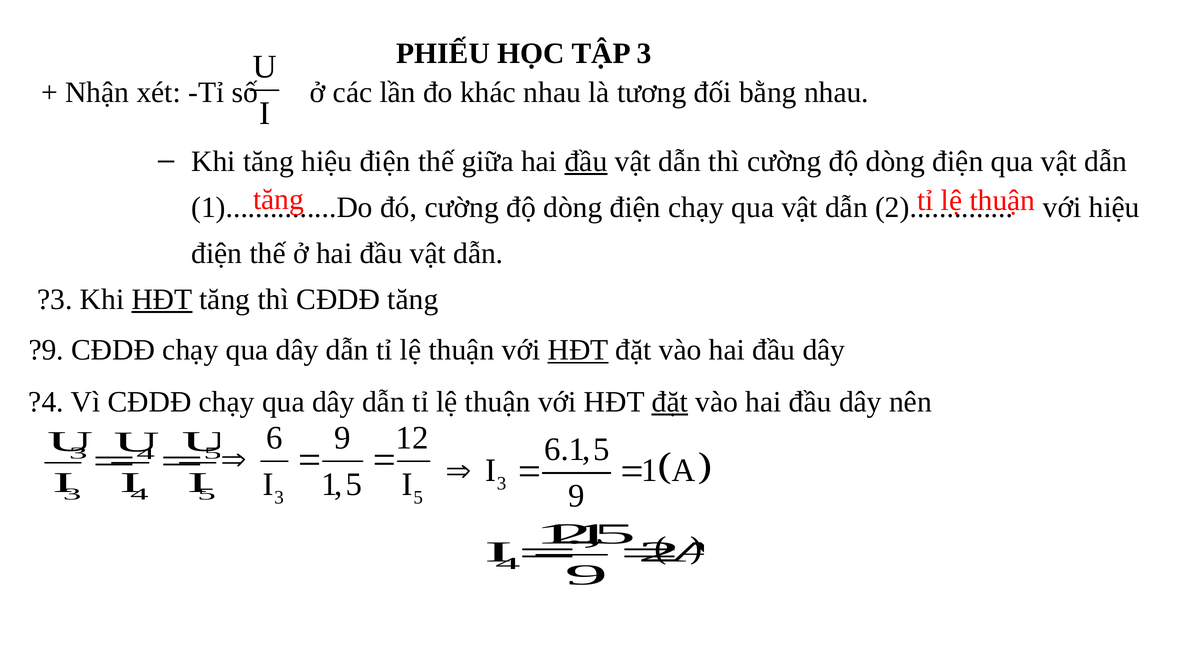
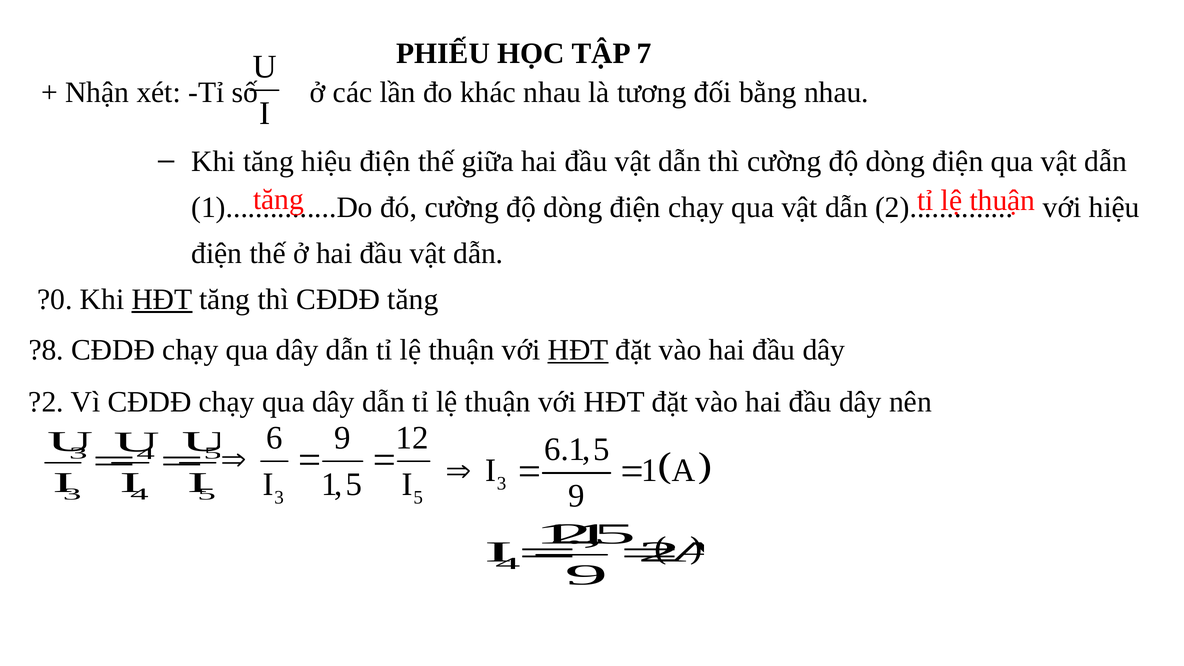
TẬP 3: 3 -> 7 (644, 53)
đầu underline: present -> none (586, 161)
?3: ?3 -> ?0 (55, 299)
?9: ?9 -> ?8 (46, 350)
?4: ?4 -> ?2 (46, 402)
đặt underline: present -> none (670, 402)
